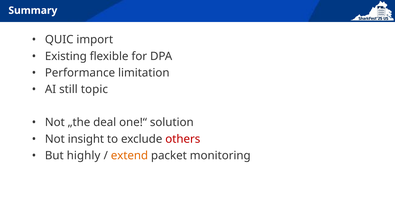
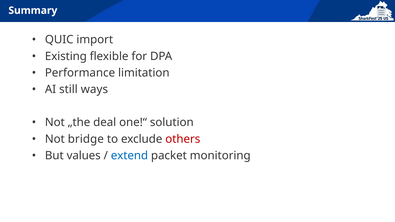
topic: topic -> ways (94, 89)
insight: insight -> bridge (86, 139)
highly: highly -> values (84, 156)
extend colour: orange -> blue (129, 156)
